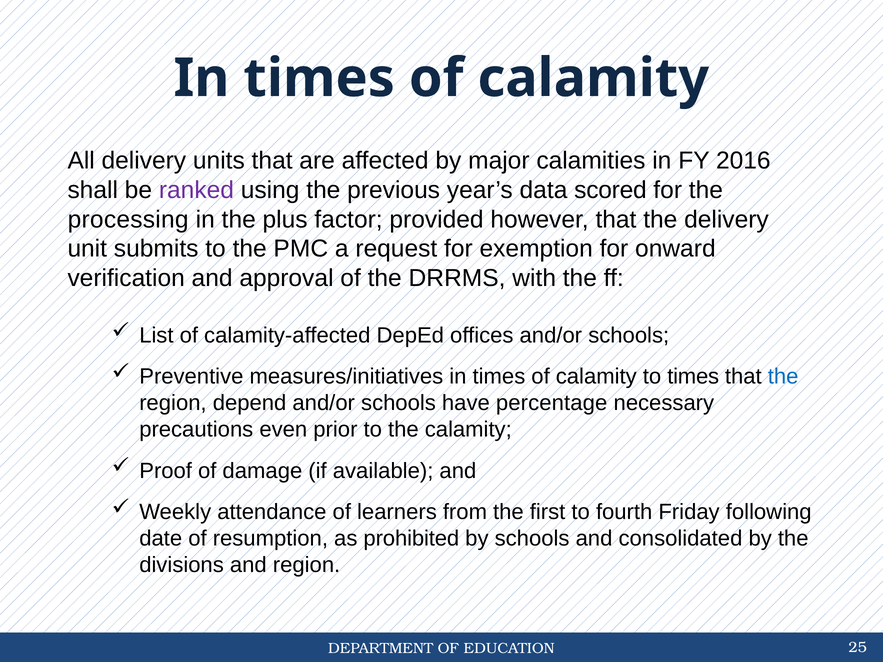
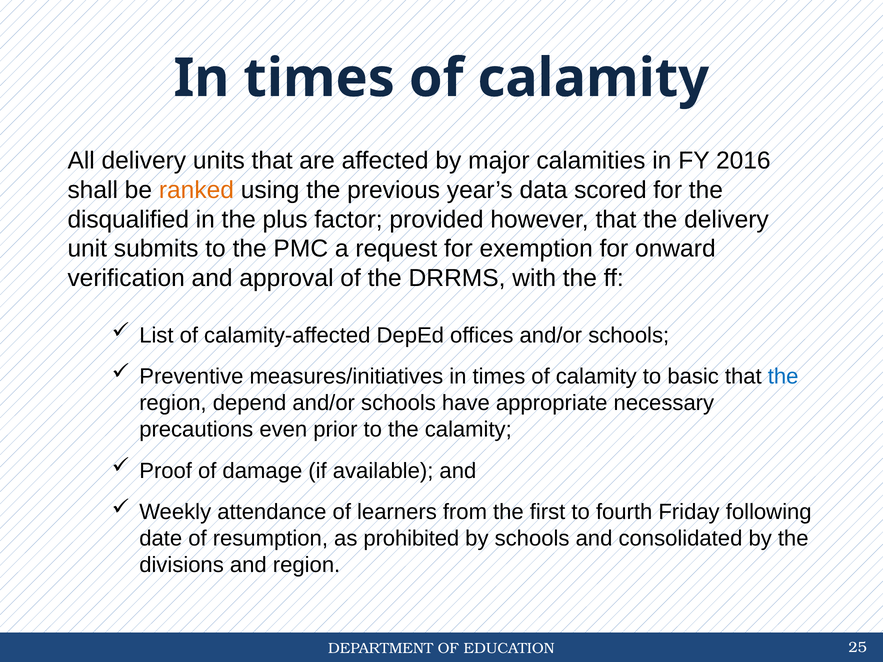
ranked colour: purple -> orange (196, 190)
processing: processing -> disqualified (128, 219)
to times: times -> basic (693, 377)
percentage: percentage -> appropriate (552, 403)
